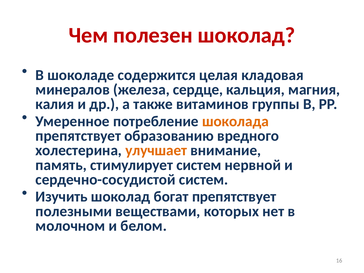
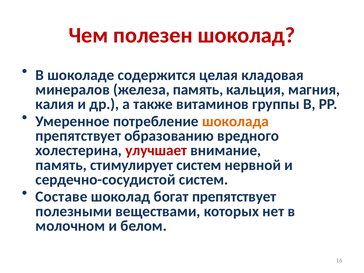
железа сердце: сердце -> память (198, 90)
улучшает colour: orange -> red (156, 150)
Изучить: Изучить -> Составе (61, 197)
